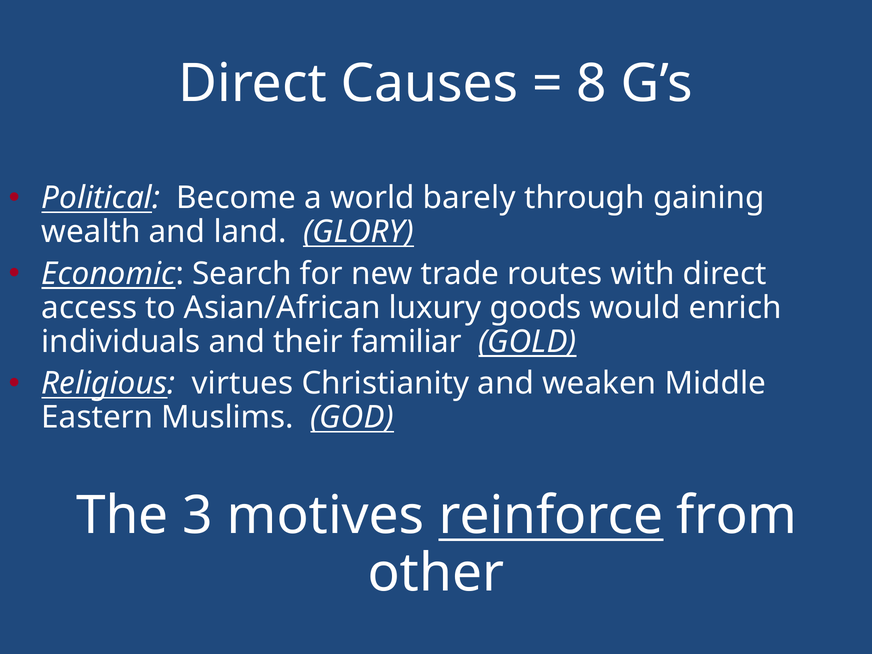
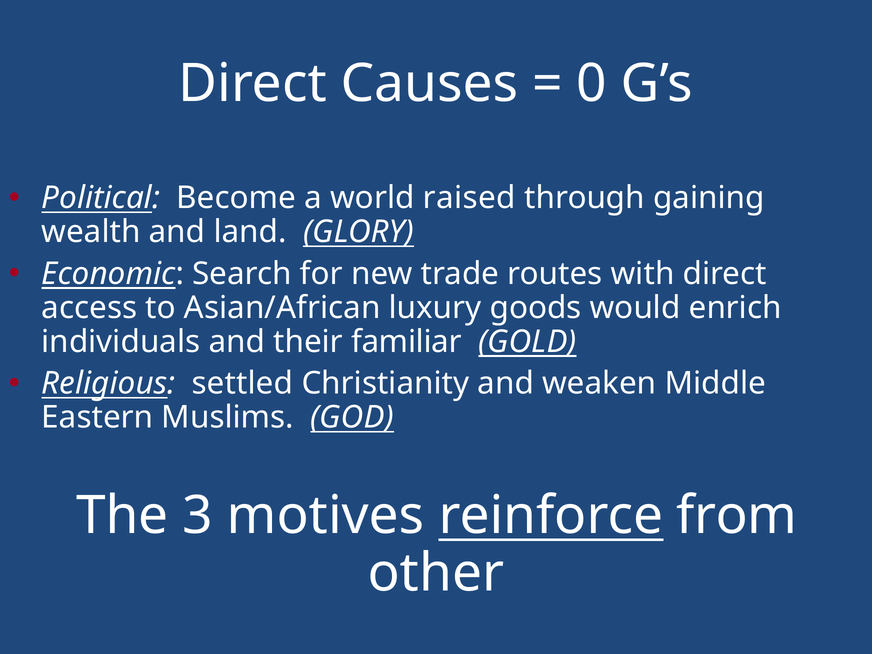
8: 8 -> 0 (592, 84)
barely: barely -> raised (469, 198)
virtues: virtues -> settled (242, 383)
